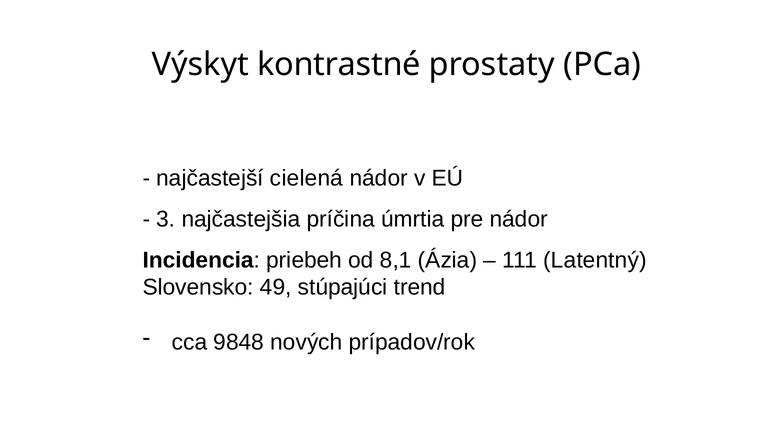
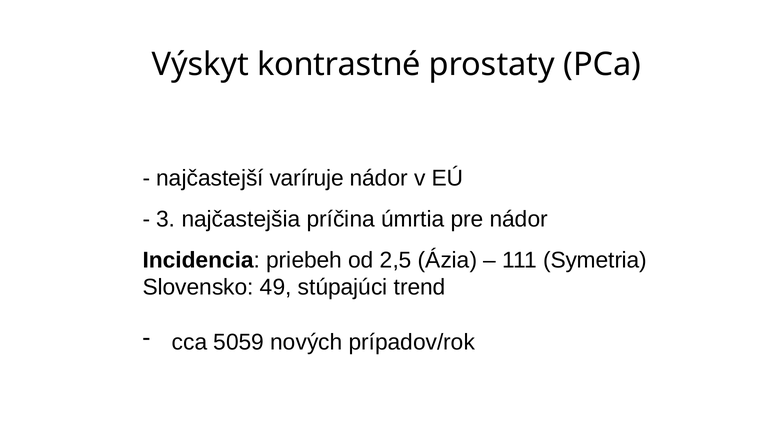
cielená: cielená -> varíruje (307, 178)
8,1: 8,1 -> 2,5 (396, 260)
Latentný: Latentný -> Symetria (595, 260)
9848: 9848 -> 5059 (239, 342)
